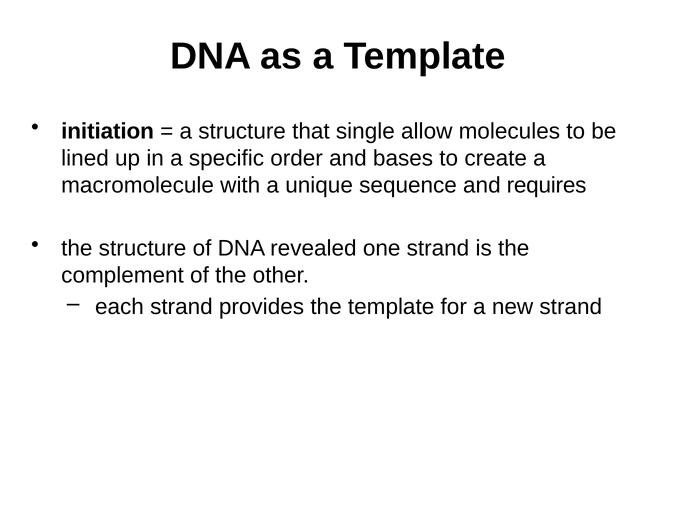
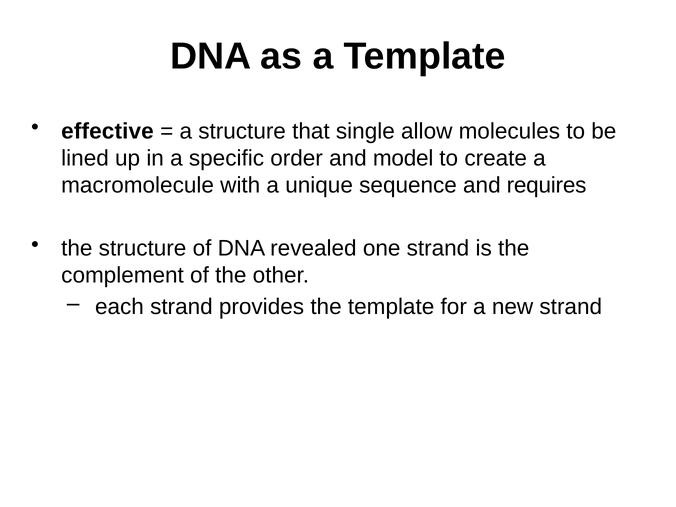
initiation: initiation -> effective (107, 131)
bases: bases -> model (403, 158)
